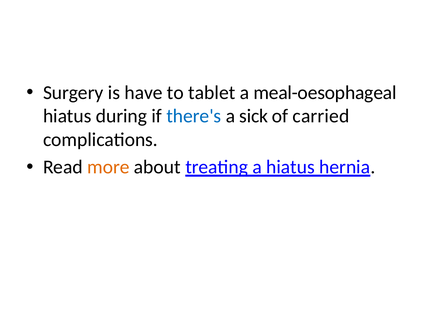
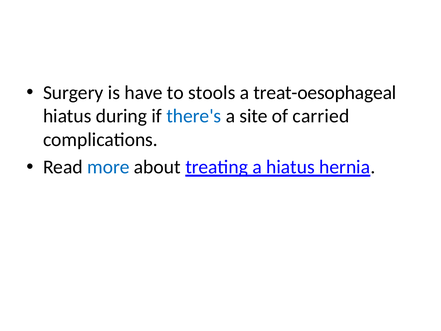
tablet: tablet -> stools (212, 93)
meal-oesophageal: meal-oesophageal -> treat-oesophageal (325, 93)
sick: sick -> site (254, 116)
more colour: orange -> blue (108, 167)
